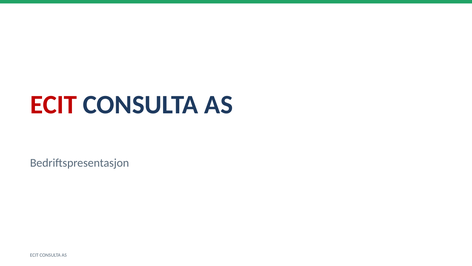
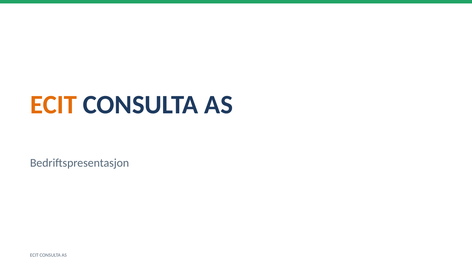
ECIT colour: red -> orange (53, 105)
